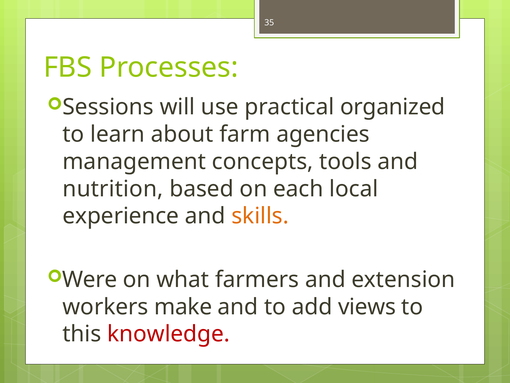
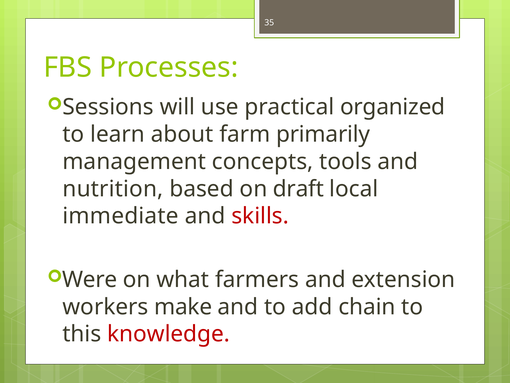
agencies: agencies -> primarily (323, 134)
each: each -> draft (298, 189)
experience: experience -> immediate (121, 216)
skills colour: orange -> red (260, 216)
views: views -> chain (367, 307)
